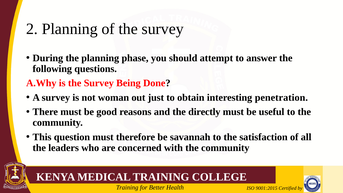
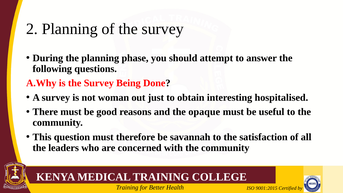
penetration: penetration -> hospitalised (281, 97)
directly: directly -> opaque (204, 112)
